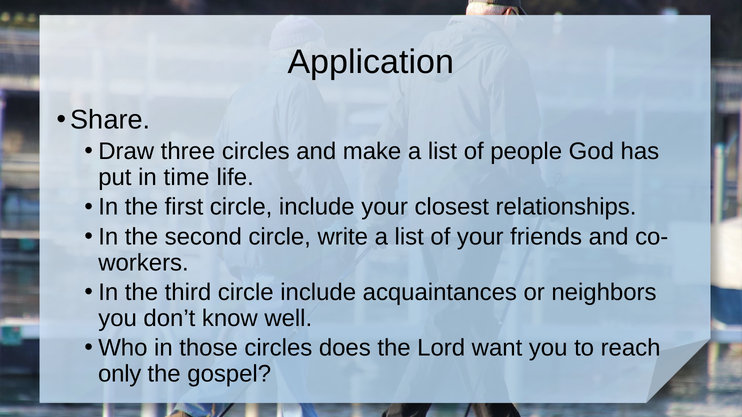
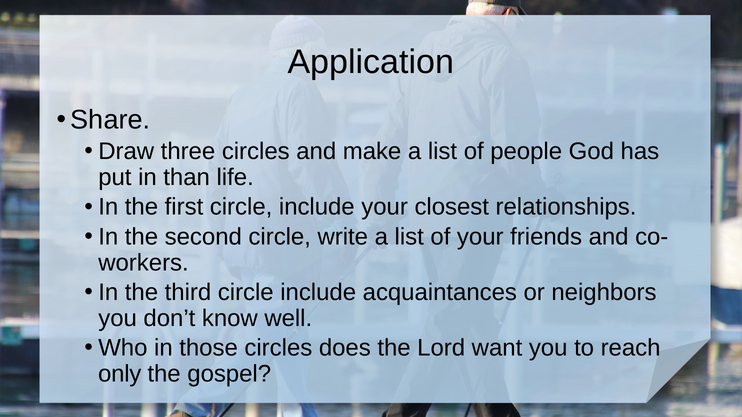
time: time -> than (187, 177)
